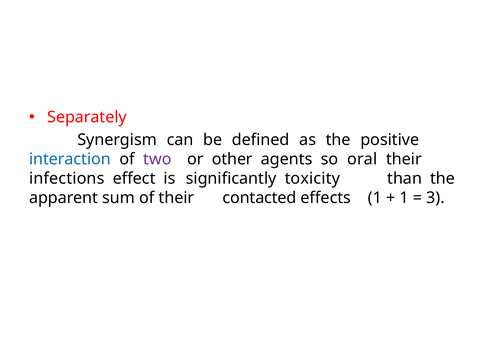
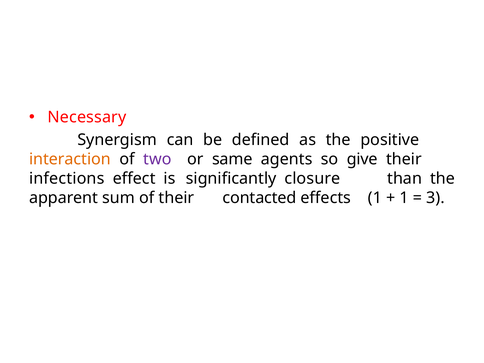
Separately: Separately -> Necessary (87, 117)
interaction colour: blue -> orange (70, 159)
other: other -> same (232, 159)
oral: oral -> give (362, 159)
toxicity: toxicity -> closure (312, 179)
